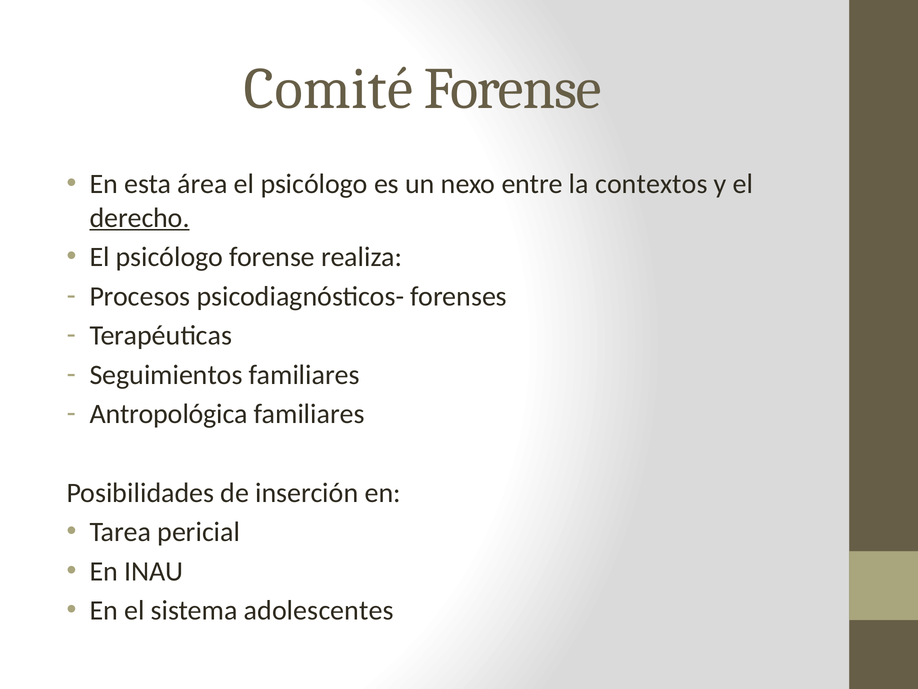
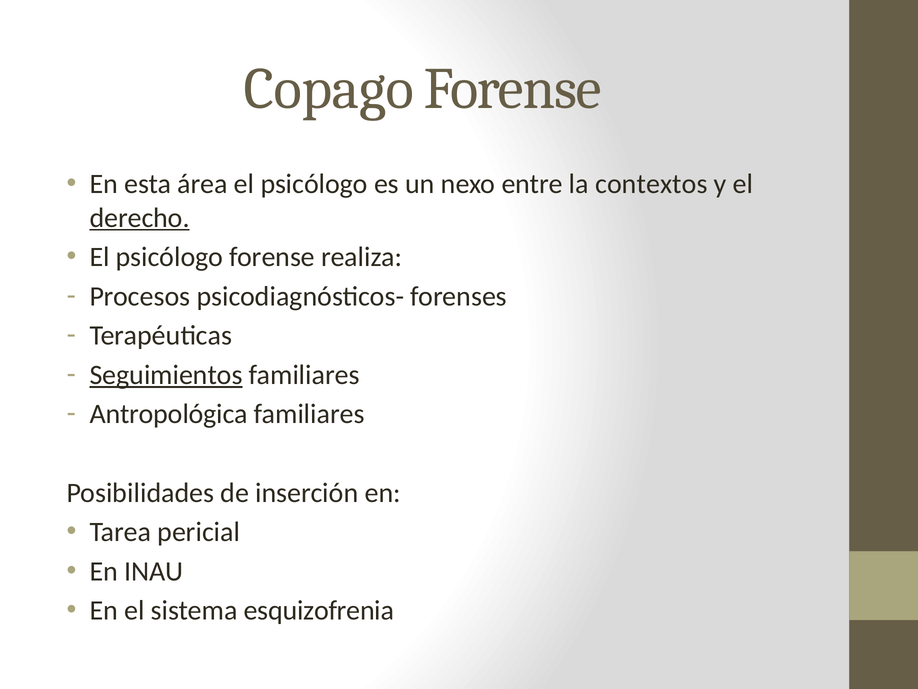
Comité: Comité -> Copago (329, 89)
Seguimientos underline: none -> present (166, 375)
adolescentes: adolescentes -> esquizofrenia (319, 610)
